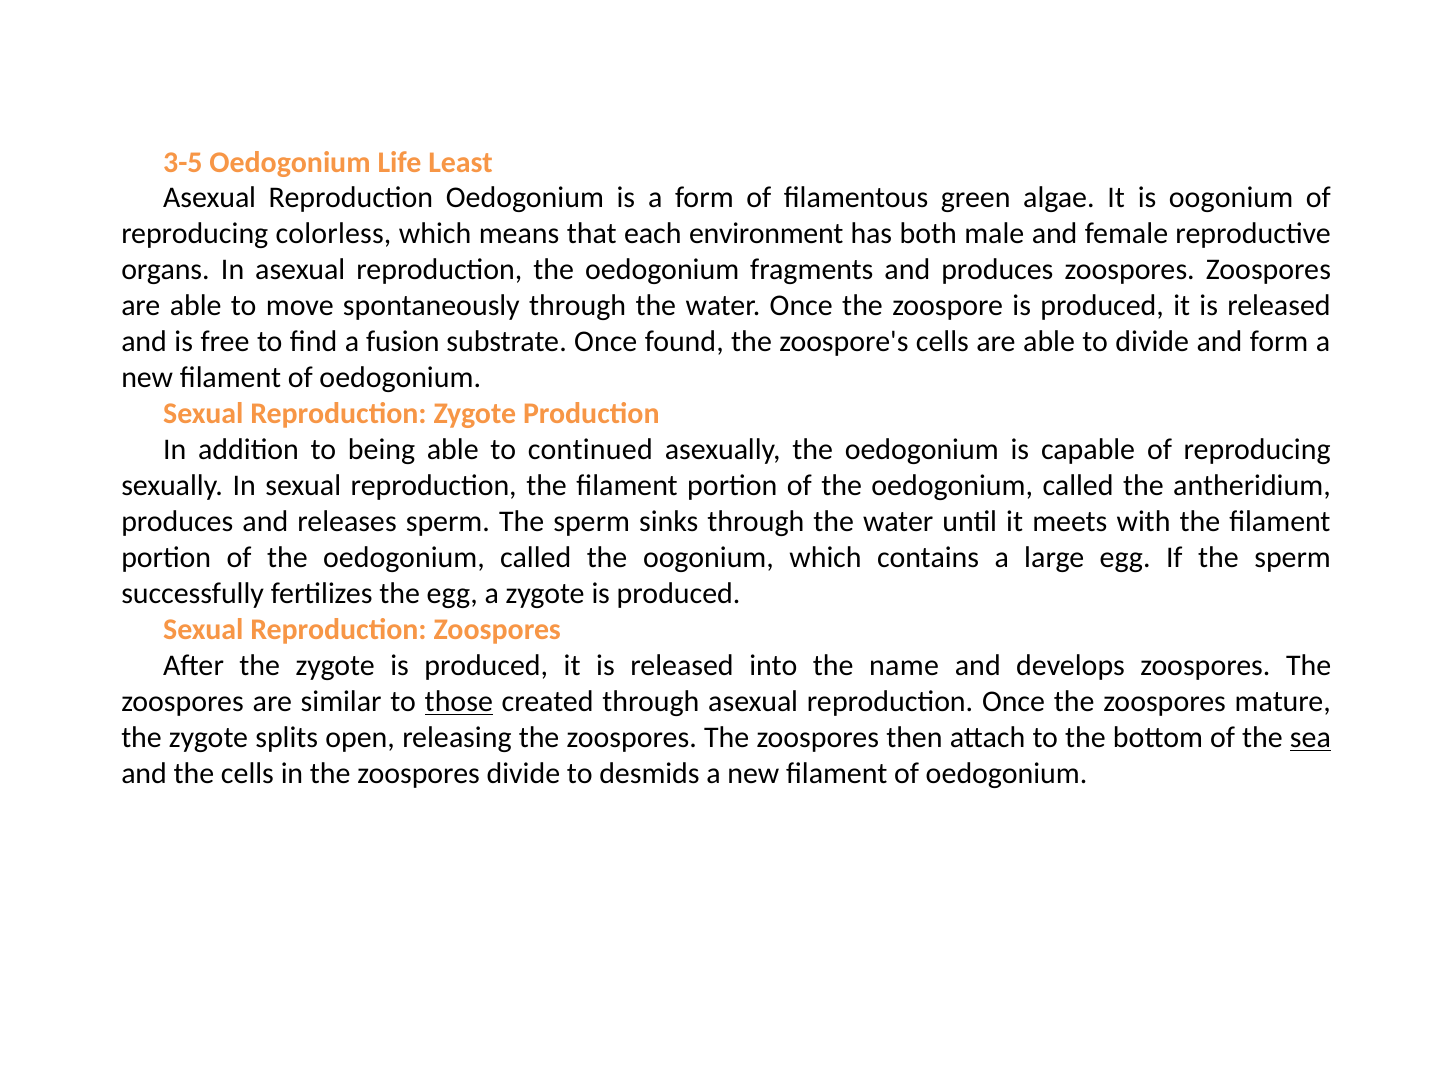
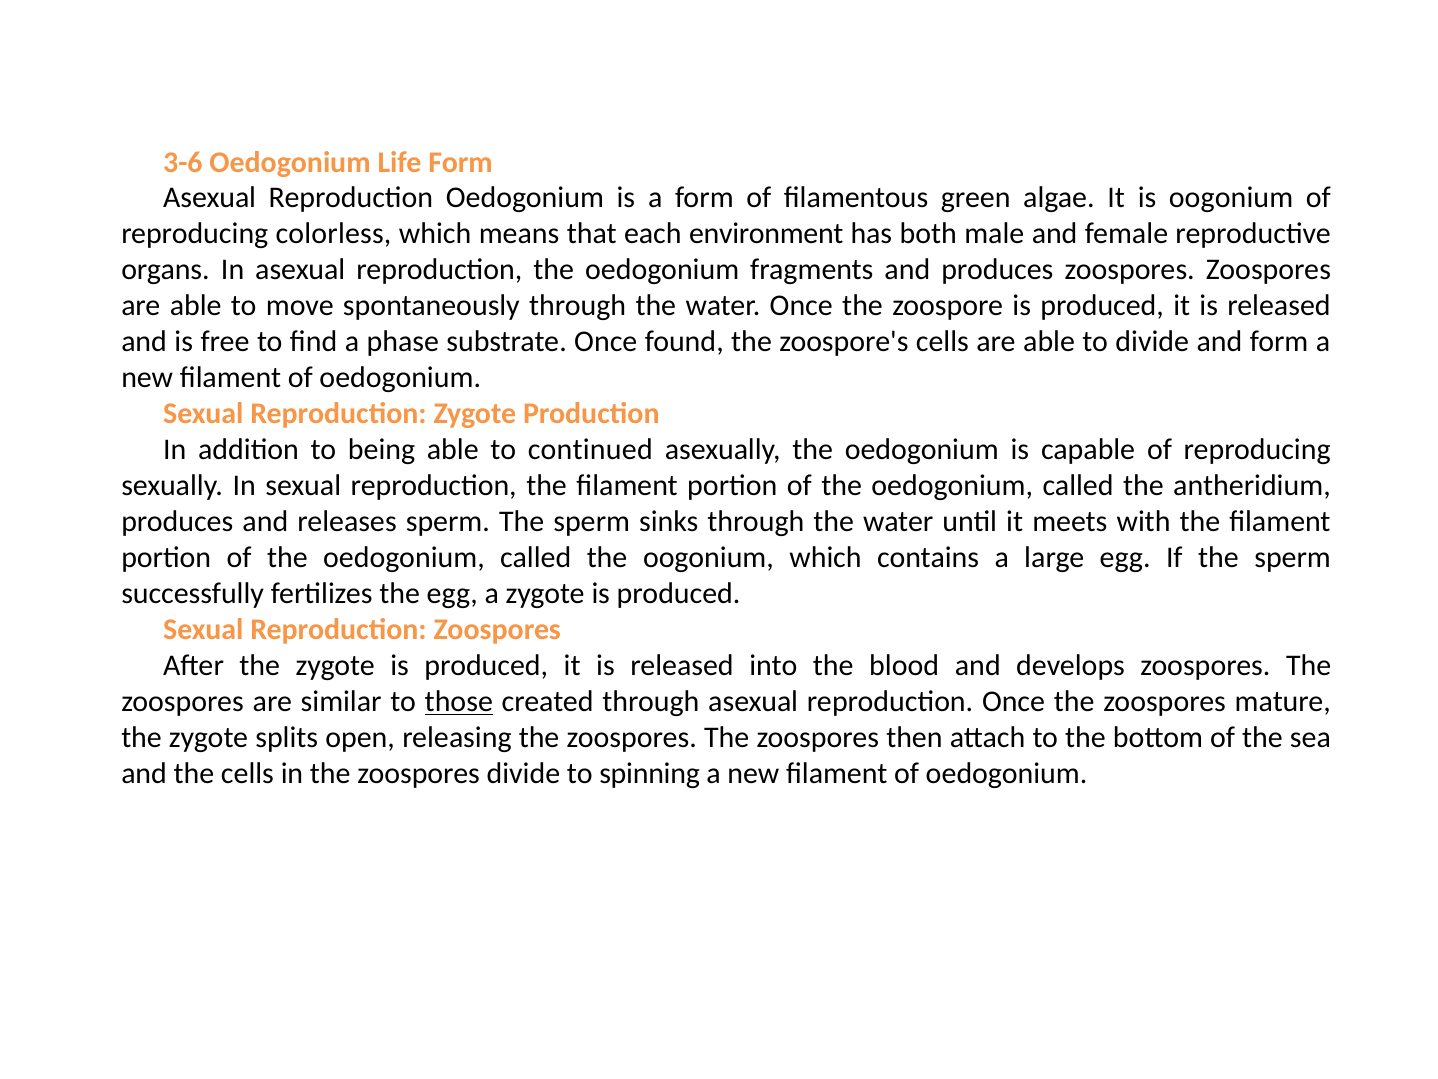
3-5: 3-5 -> 3-6 (183, 162)
Life Least: Least -> Form (461, 162)
fusion: fusion -> phase (403, 342)
name: name -> blood (904, 665)
sea underline: present -> none (1310, 737)
desmids: desmids -> spinning (650, 773)
